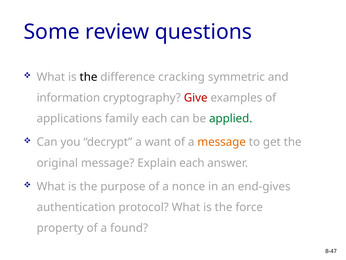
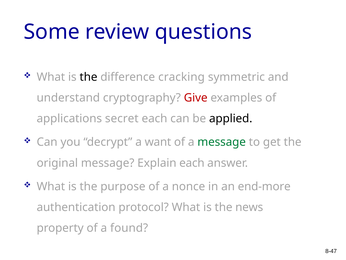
information: information -> understand (68, 98)
family: family -> secret (122, 118)
applied colour: green -> black (231, 118)
message colour: orange -> green (222, 142)
end-gives: end-gives -> end-more (264, 186)
force: force -> news (249, 207)
